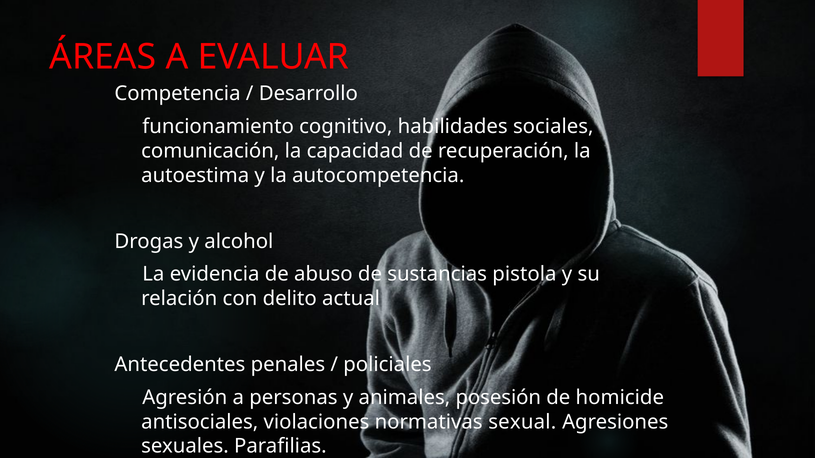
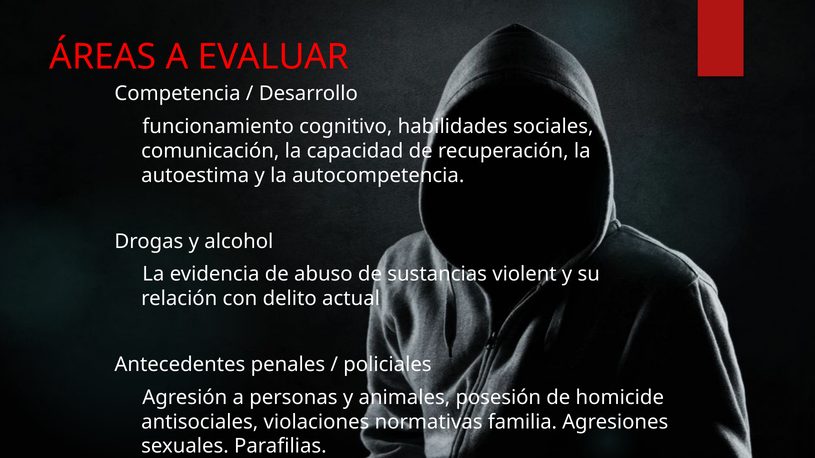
pistola: pistola -> violent (524, 274)
sexual: sexual -> familia (522, 422)
